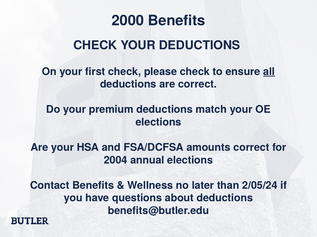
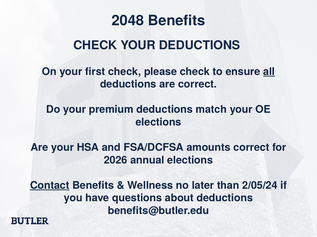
2000: 2000 -> 2048 (128, 21)
2004: 2004 -> 2026 (116, 161)
Contact underline: none -> present (50, 186)
